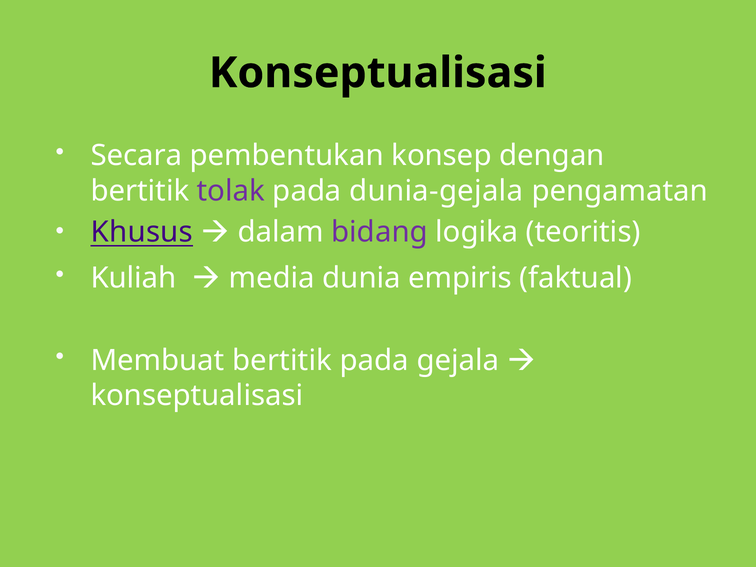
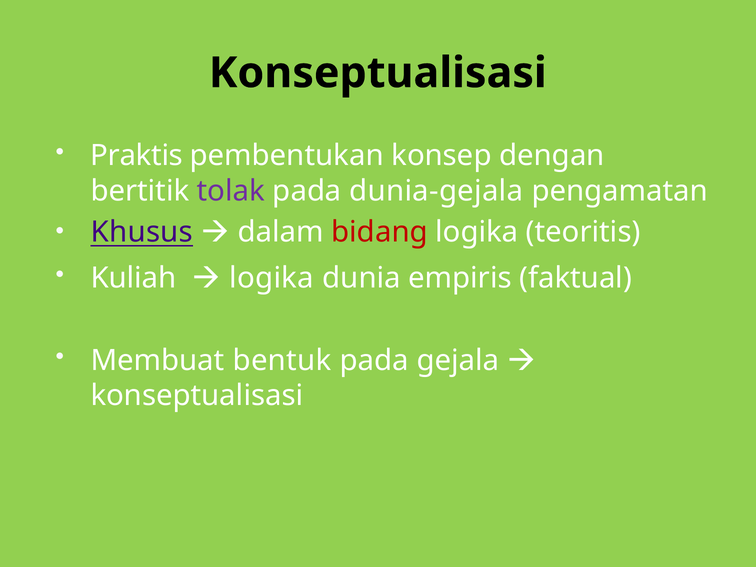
Secara: Secara -> Praktis (137, 156)
bidang colour: purple -> red (380, 232)
media: media -> logika (272, 278)
Membuat bertitik: bertitik -> bentuk (282, 360)
